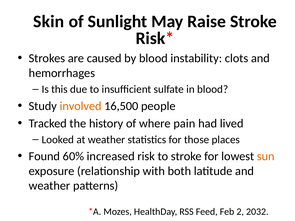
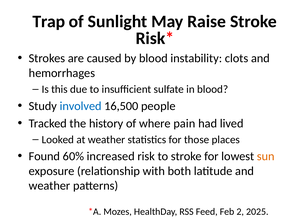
Skin: Skin -> Trap (49, 21)
involved colour: orange -> blue (81, 106)
2032: 2032 -> 2025 (257, 212)
